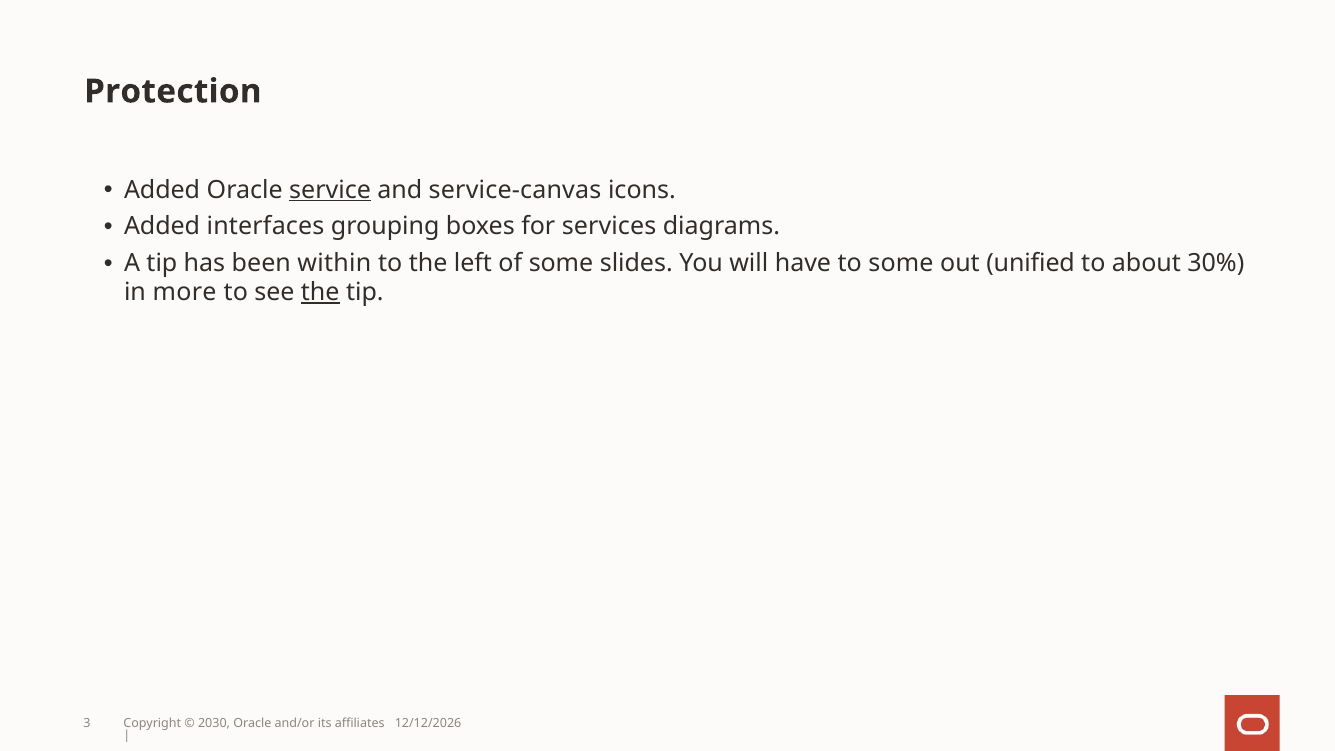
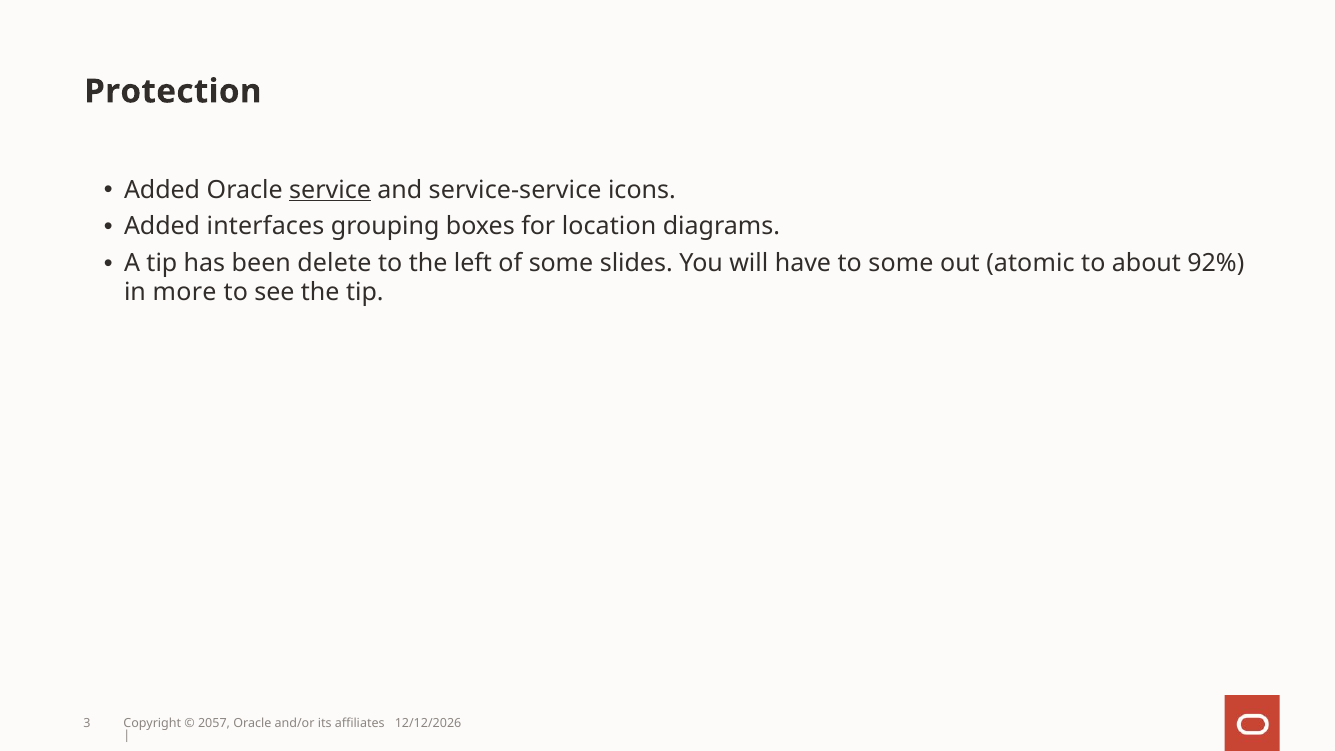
service-canvas: service-canvas -> service-service (515, 190)
services: services -> location (609, 227)
within: within -> delete (334, 264)
unified: unified -> atomic (1030, 264)
30%: 30% -> 92% (1216, 264)
the underline: present -> none (320, 292)
2030: 2030 -> 2057 (214, 723)
